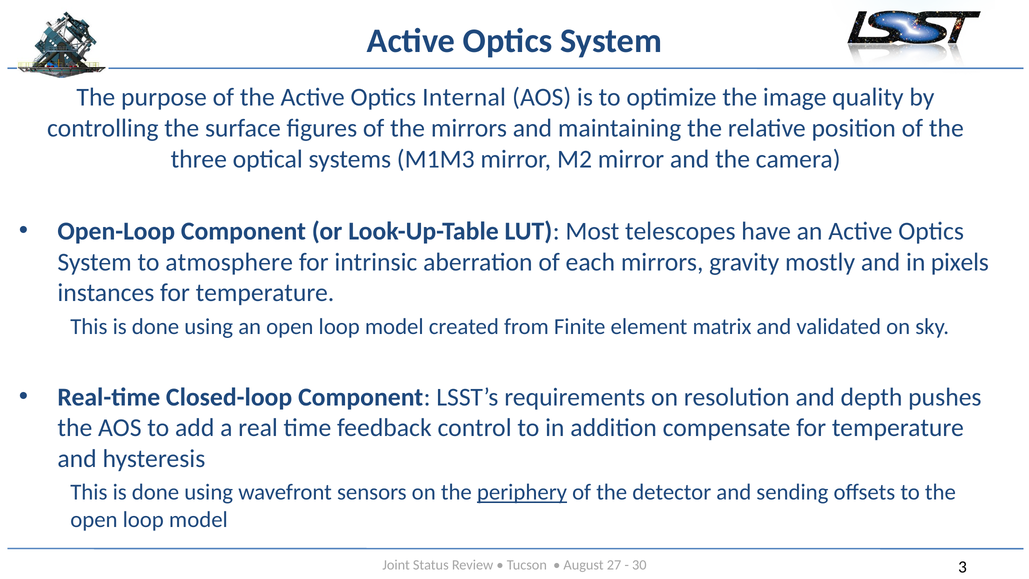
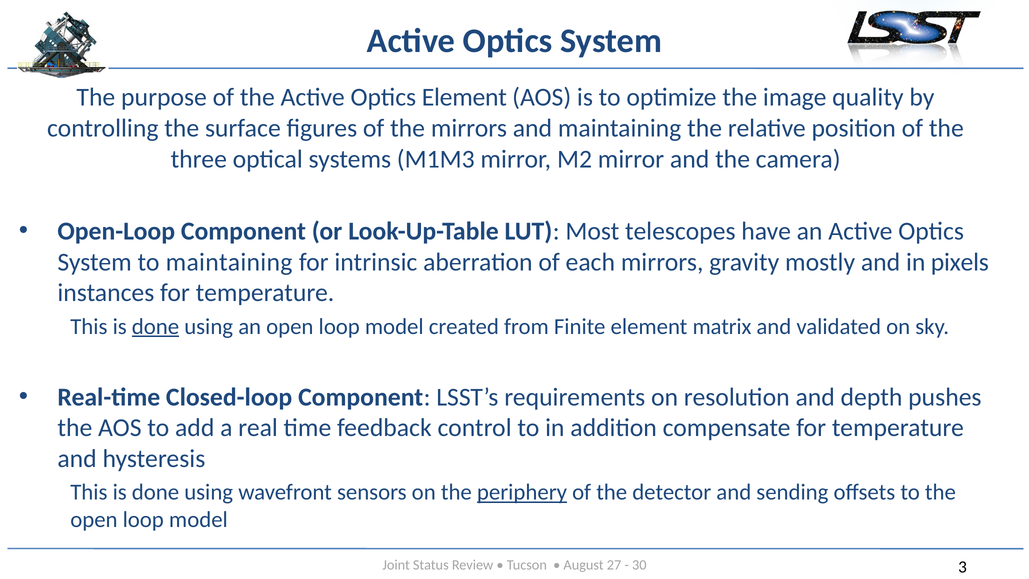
Optics Internal: Internal -> Element (464, 97)
to atmosphere: atmosphere -> maintaining (229, 262)
done underline: none -> present (155, 326)
